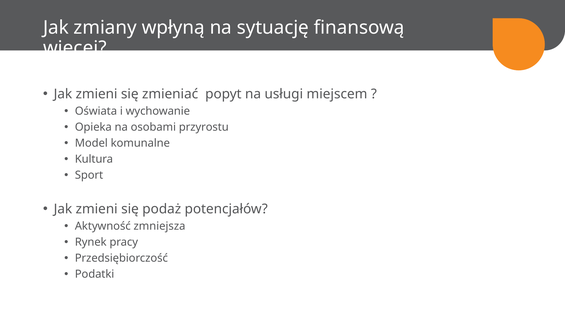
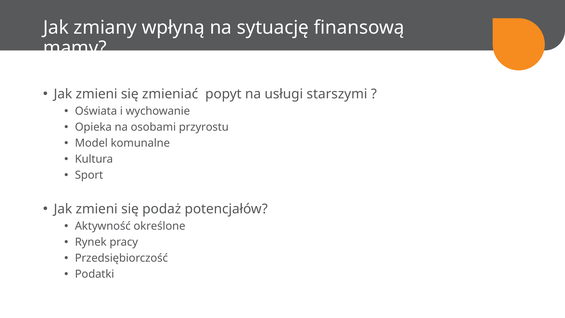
więcej: więcej -> mamy (75, 48)
miejscem: miejscem -> starszymi (337, 94)
zmniejsza: zmniejsza -> określone (159, 226)
